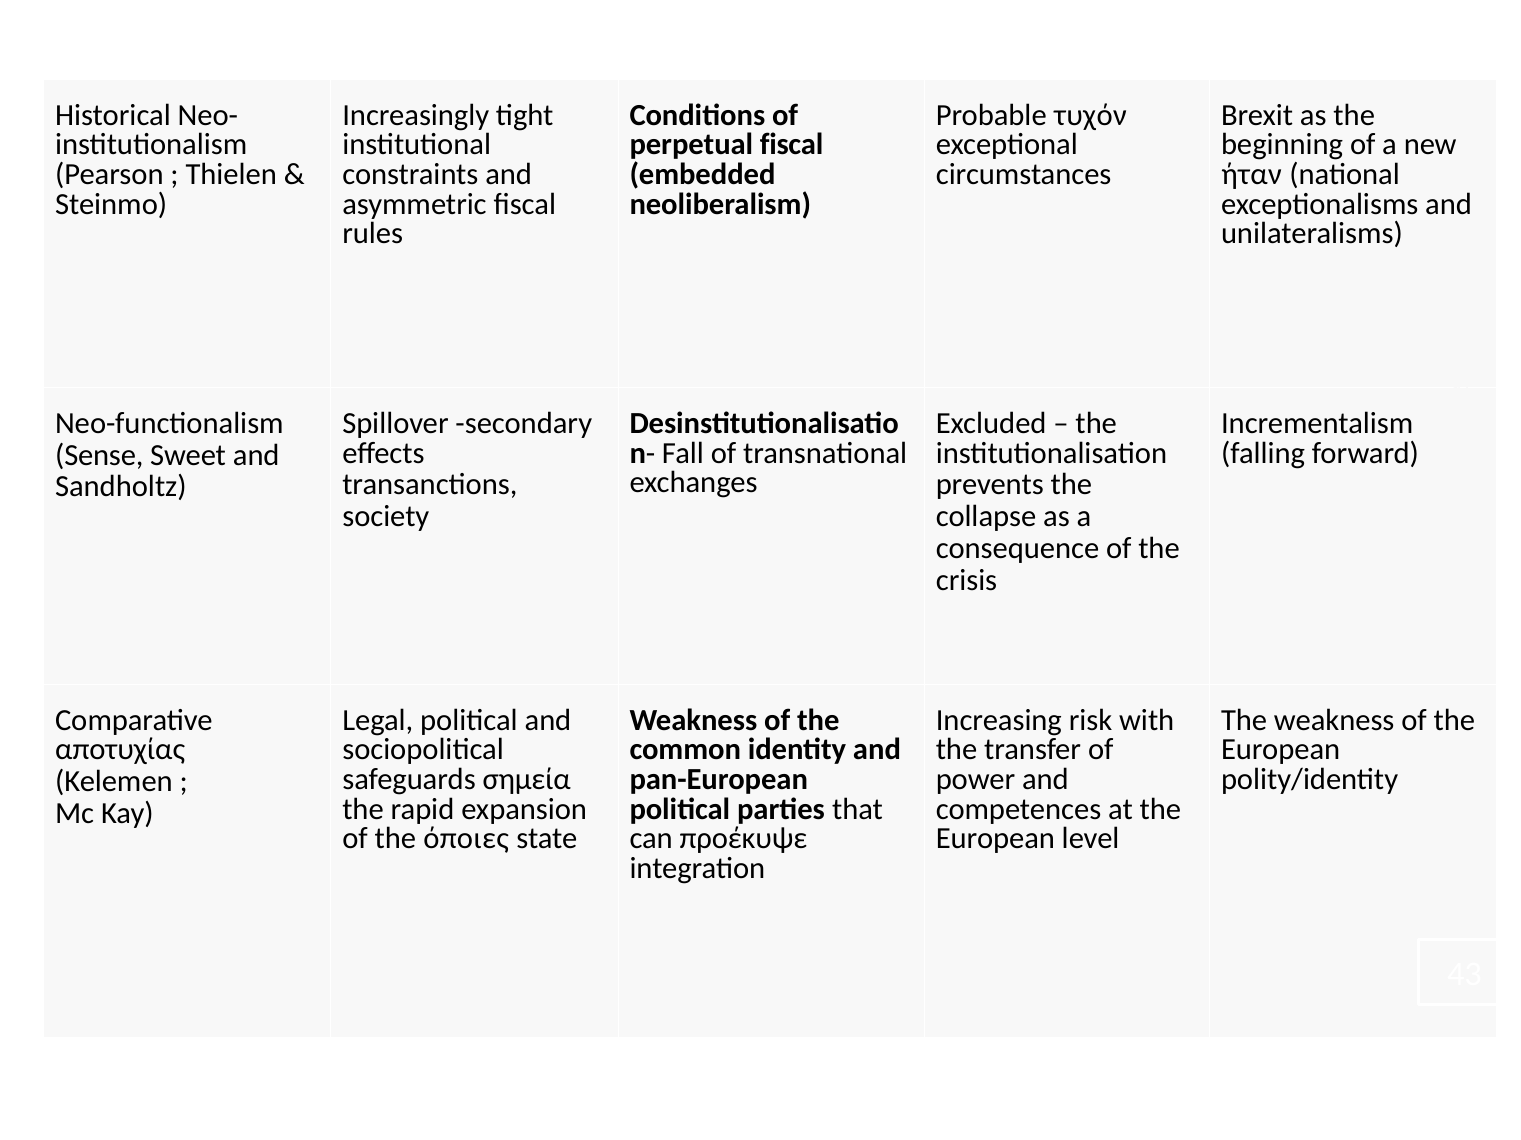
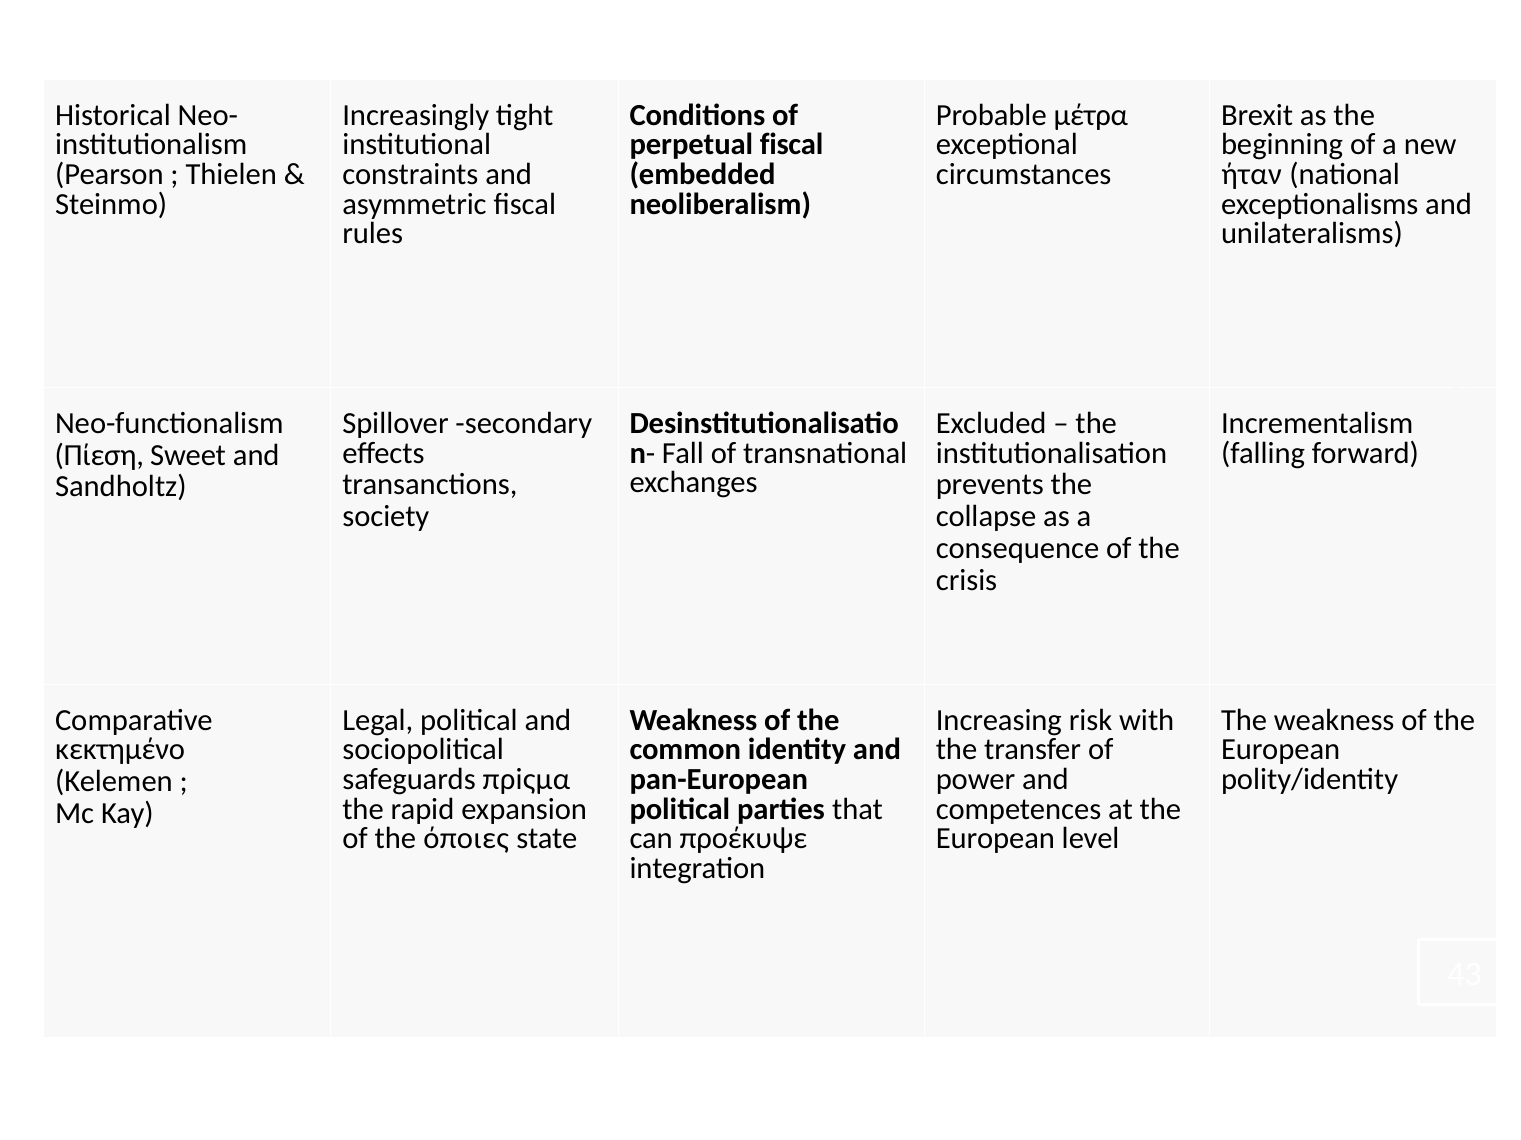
τυχόν: τυχόν -> μέτρα (1091, 115)
Sense: Sense -> Πίεση (99, 455)
αποτυχίας: αποτυχίας -> κεκτημένο (120, 750)
σημεία: σημεία -> πρiςμα (526, 780)
